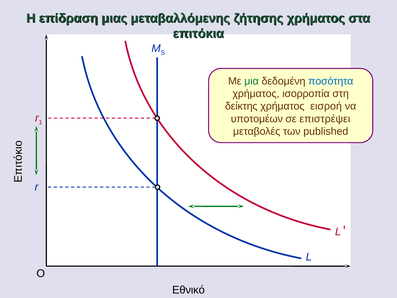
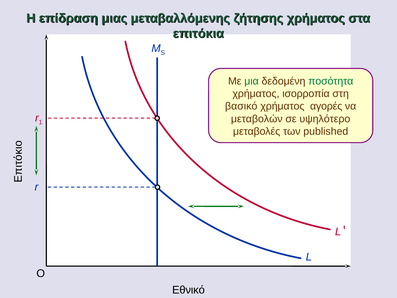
ποσότητα colour: blue -> green (331, 81)
δείκτης: δείκτης -> βασικό (241, 106)
εισροή: εισροή -> αγορές (326, 106)
υποτομέων: υποτομέων -> μεταβολών (257, 119)
επιστρέψει: επιστρέψει -> υψηλότερο (325, 119)
